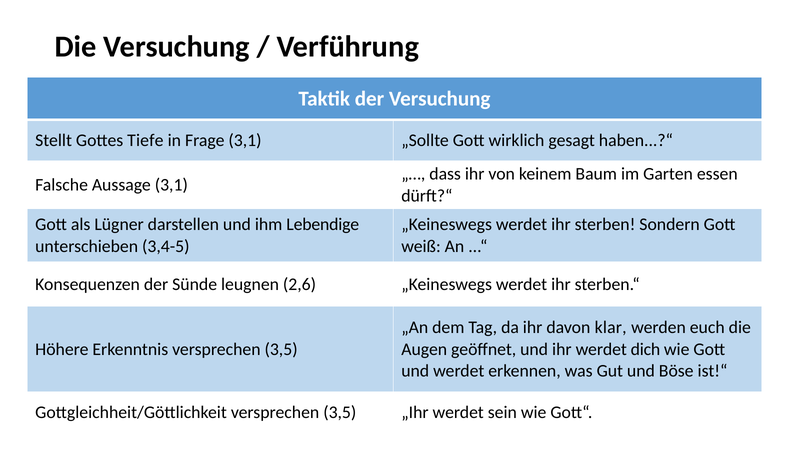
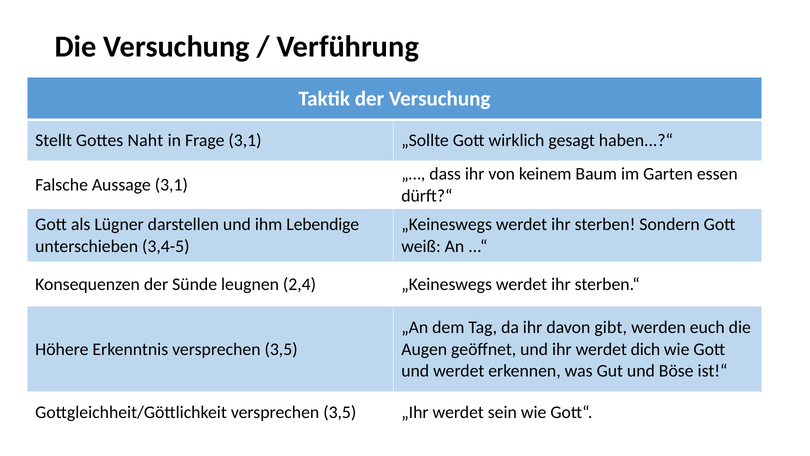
Tiefe: Tiefe -> Naht (145, 140)
2,6: 2,6 -> 2,4 (299, 284)
klar: klar -> gibt (611, 327)
